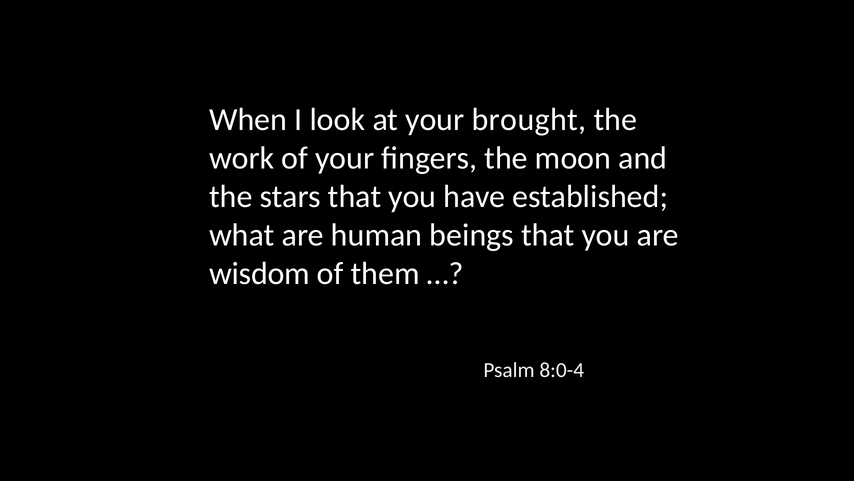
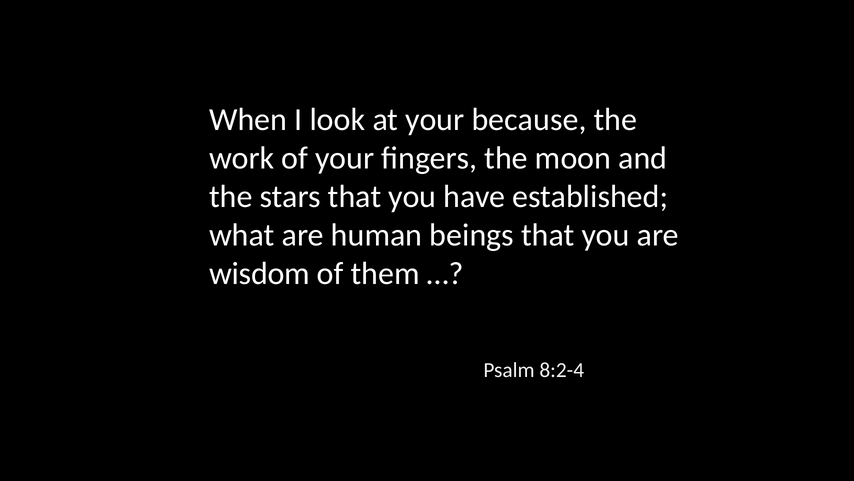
brought: brought -> because (529, 120)
8:0-4: 8:0-4 -> 8:2-4 (562, 370)
